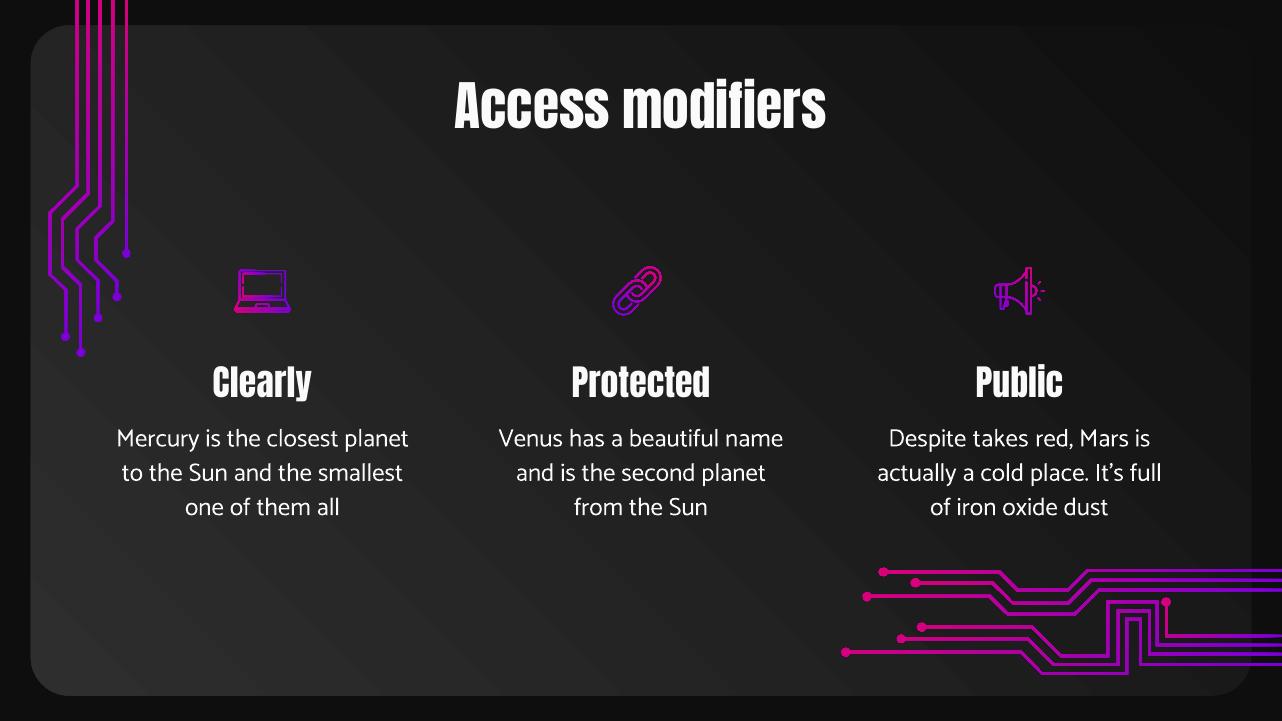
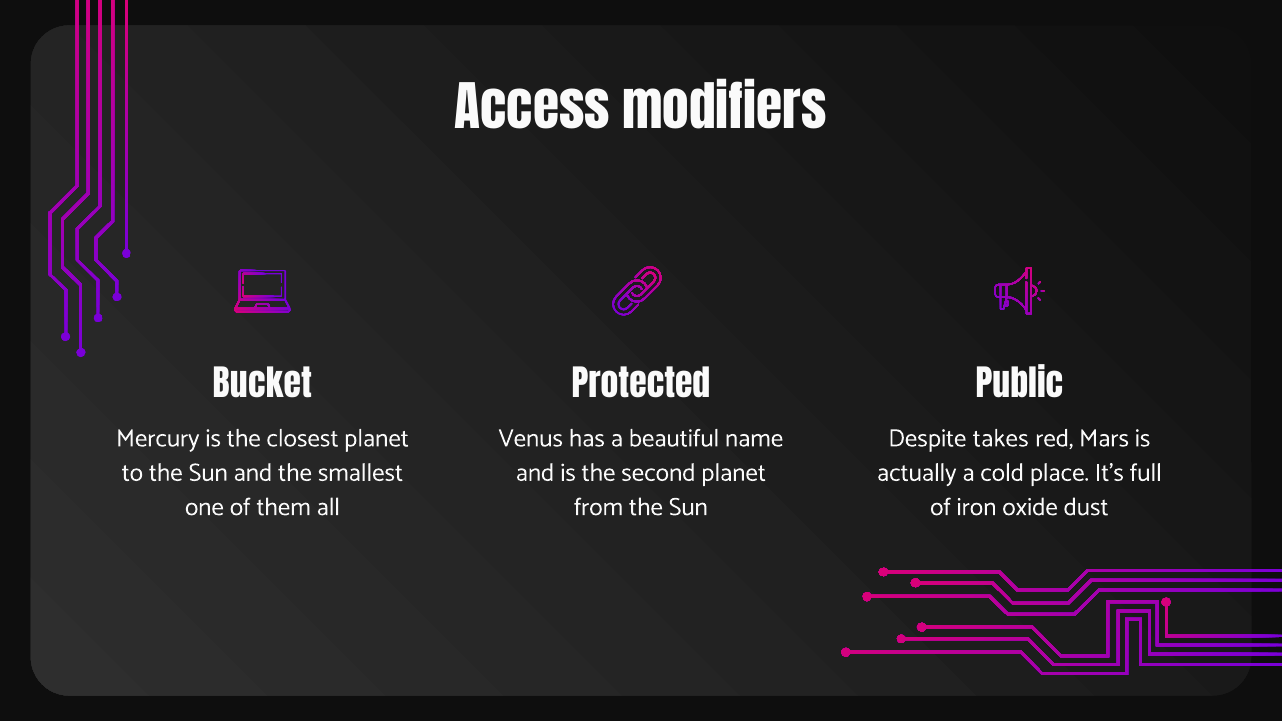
Clearly: Clearly -> Bucket (262, 386)
